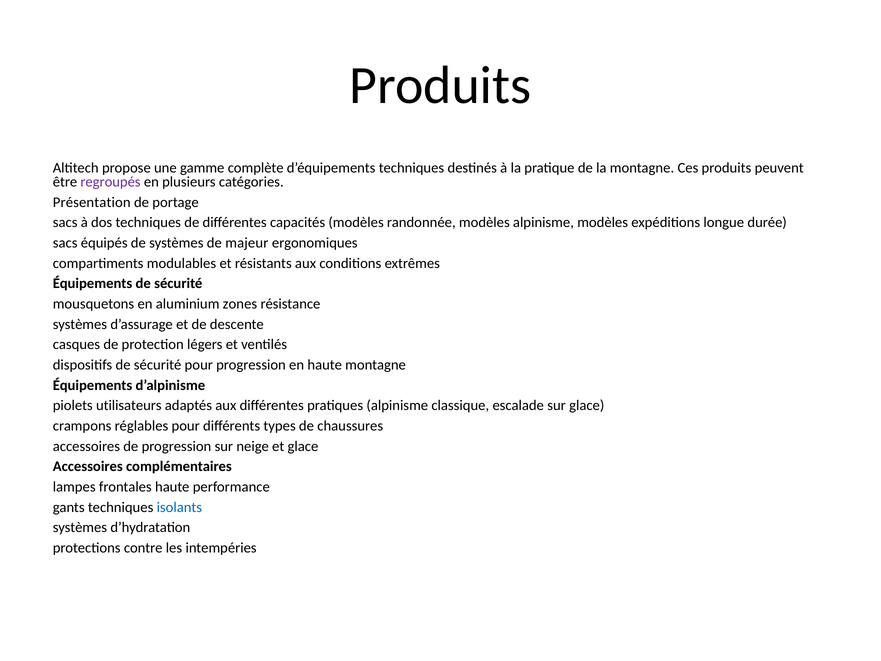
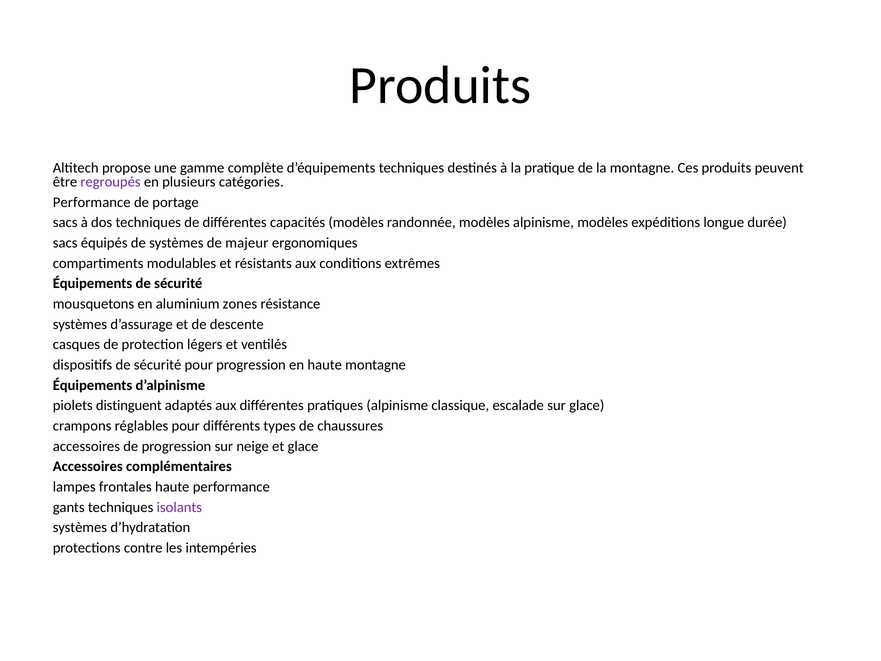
Présentation: Présentation -> Performance (92, 202)
utilisateurs: utilisateurs -> distinguent (129, 405)
isolants colour: blue -> purple (179, 507)
